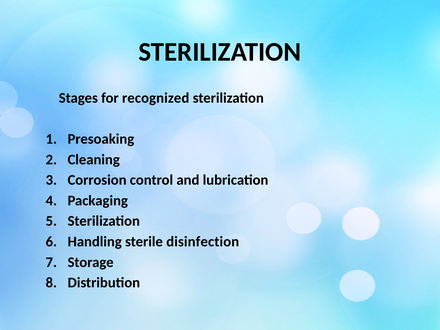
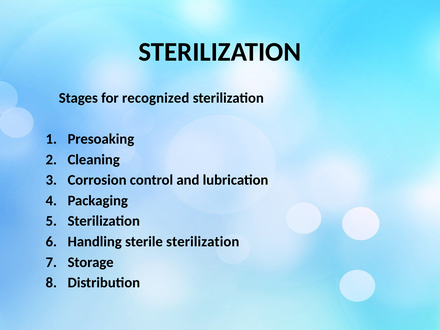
sterile disinfection: disinfection -> sterilization (203, 242)
